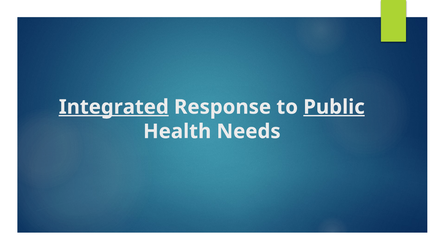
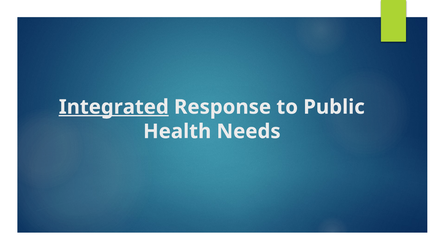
Public underline: present -> none (334, 107)
